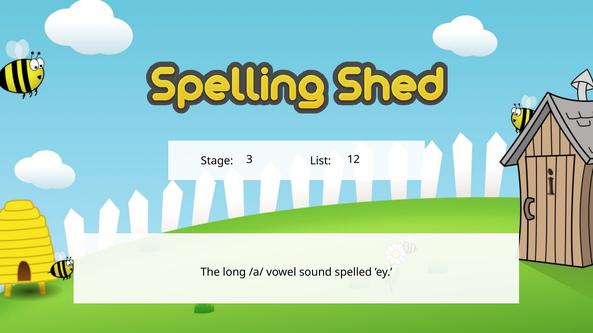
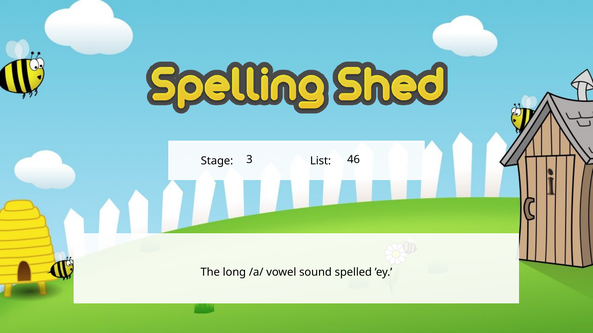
12: 12 -> 46 (354, 160)
